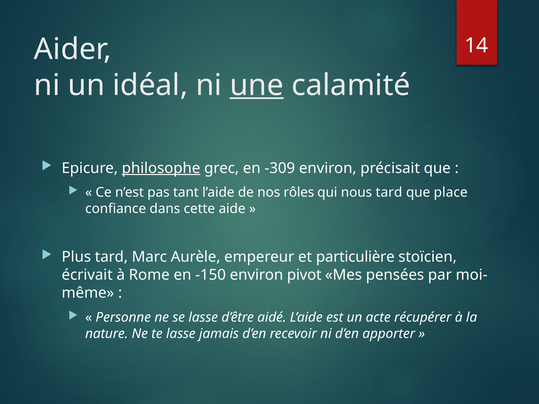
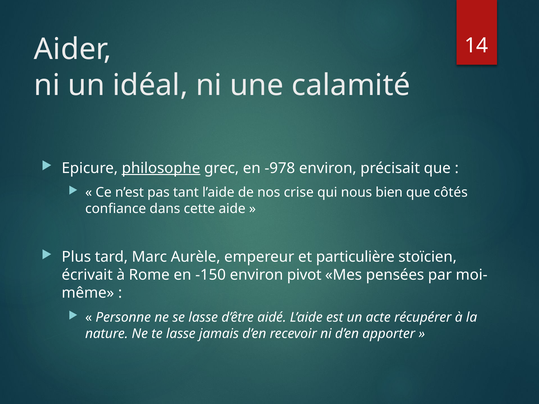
une underline: present -> none (257, 85)
-309: -309 -> -978 (280, 168)
rôles: rôles -> crise (299, 193)
nous tard: tard -> bien (389, 193)
place: place -> côtés (451, 193)
